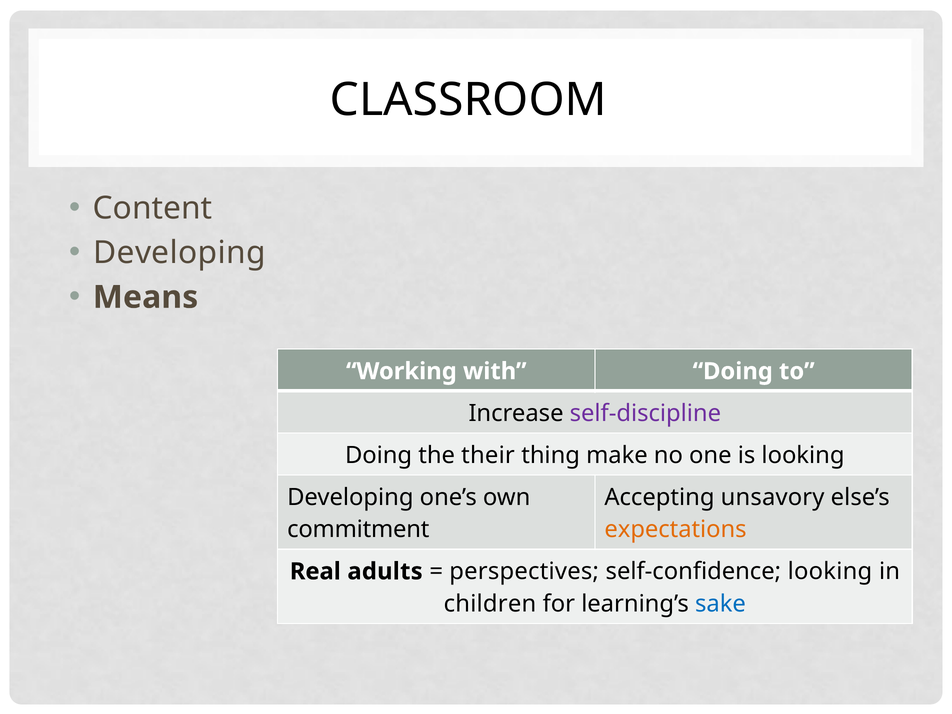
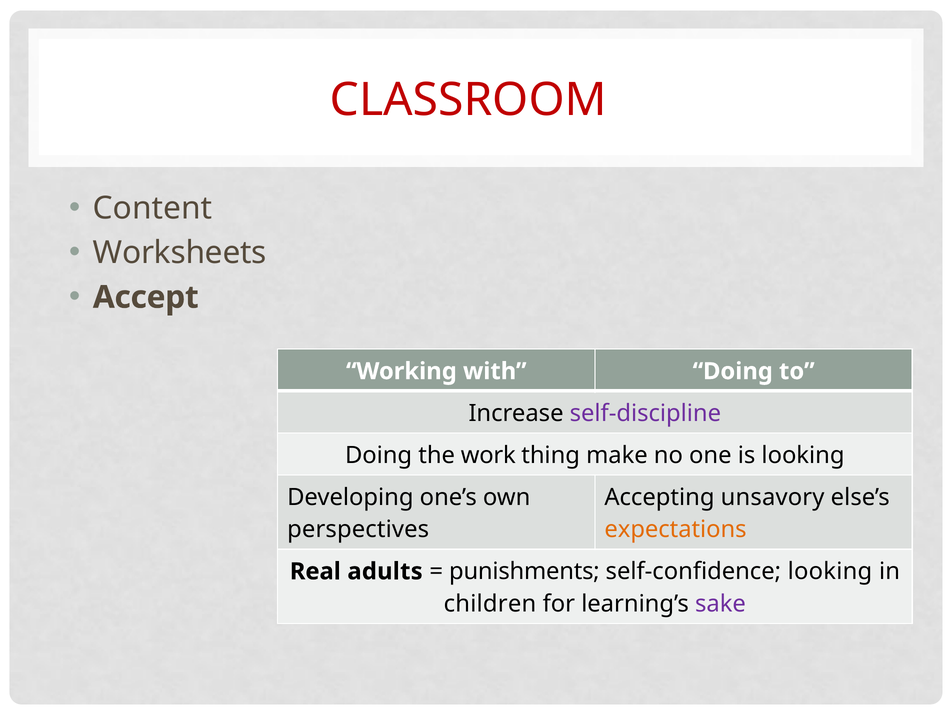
CLASSROOM colour: black -> red (468, 100)
Developing: Developing -> Worksheets (180, 253)
Means: Means -> Accept (146, 297)
their: their -> work (488, 455)
commitment: commitment -> perspectives (358, 530)
perspectives: perspectives -> punishments (524, 571)
sake colour: blue -> purple (720, 604)
